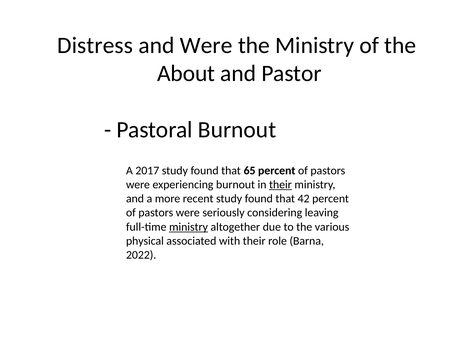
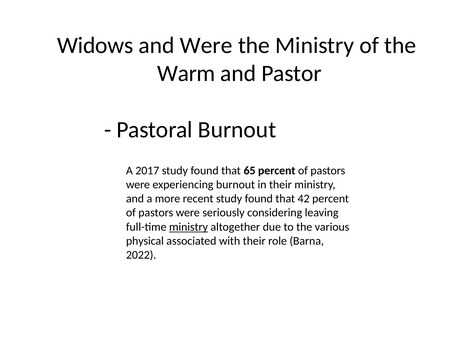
Distress: Distress -> Widows (95, 45)
About: About -> Warm (186, 74)
their underline: present -> none (280, 185)
